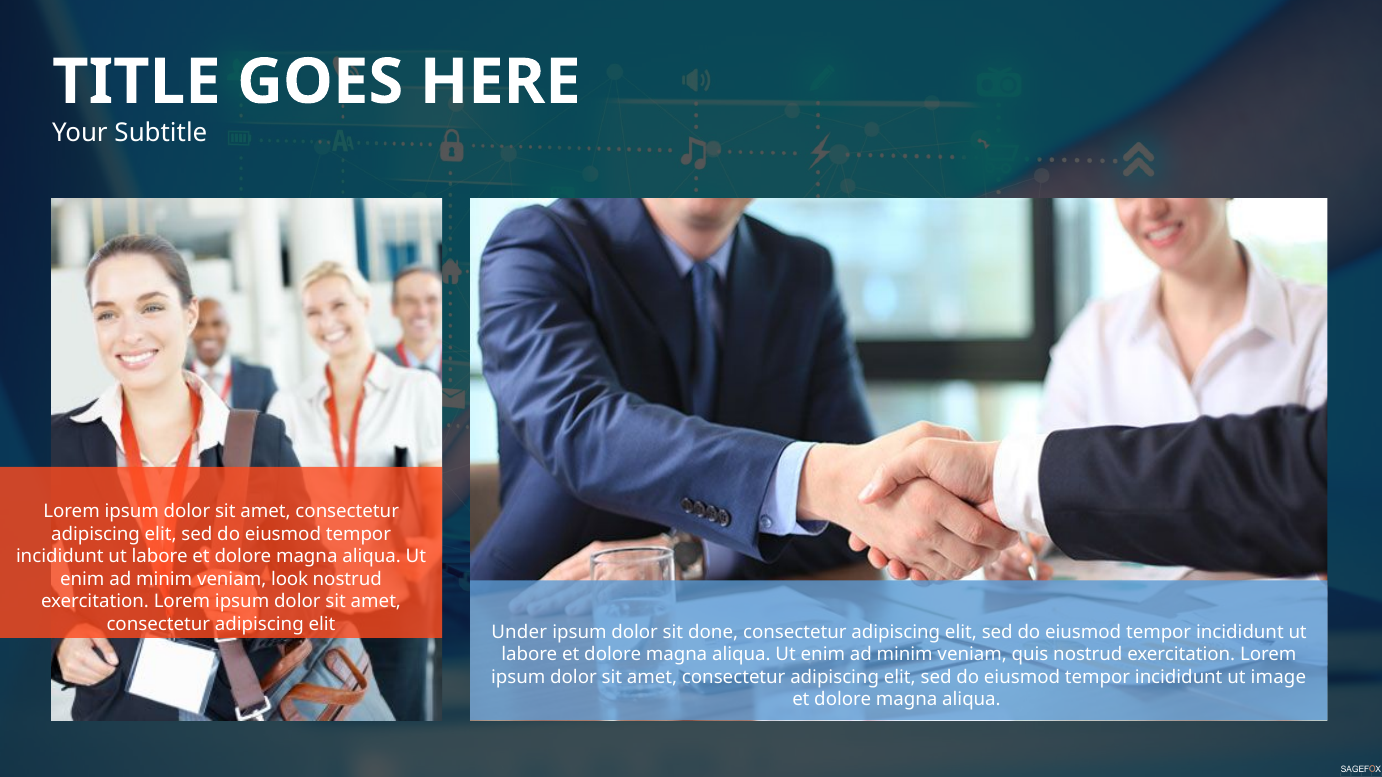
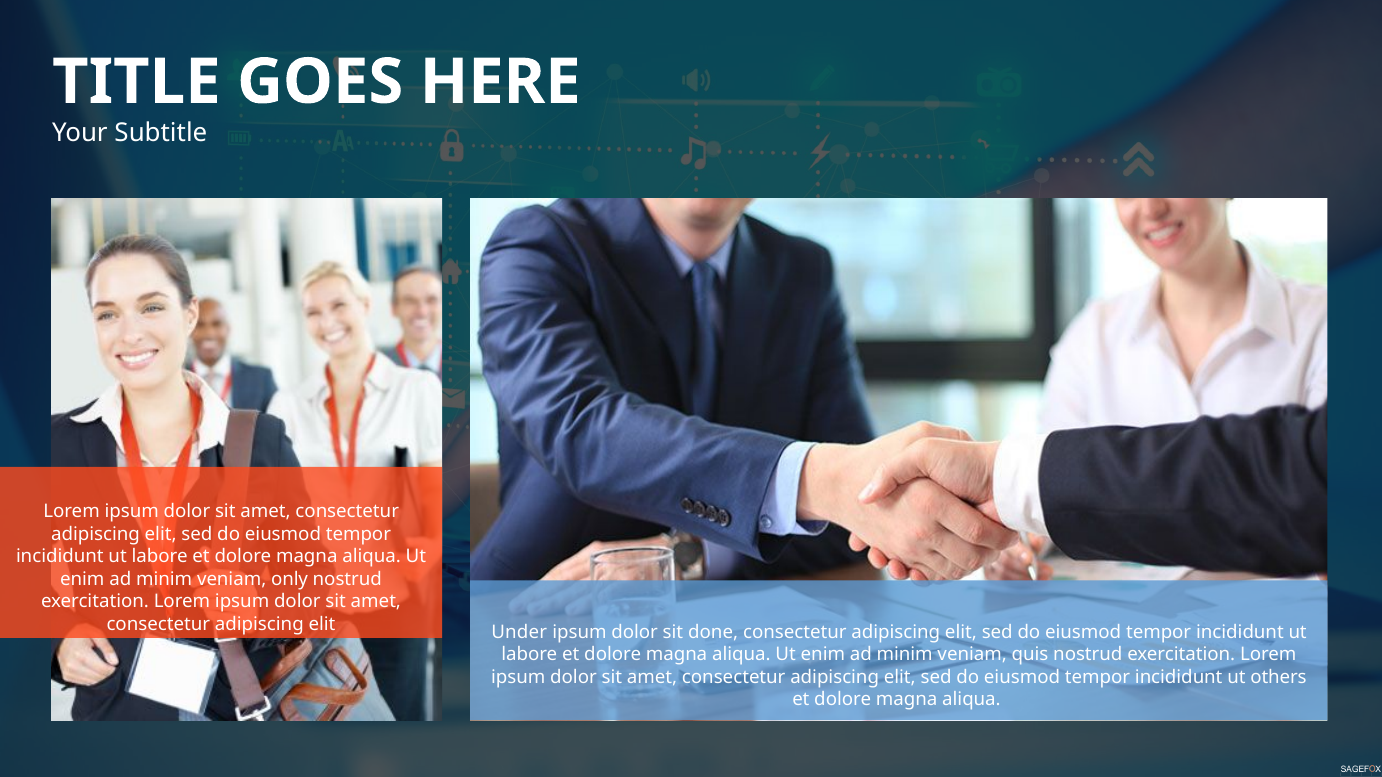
look: look -> only (290, 579)
image: image -> others (1279, 677)
